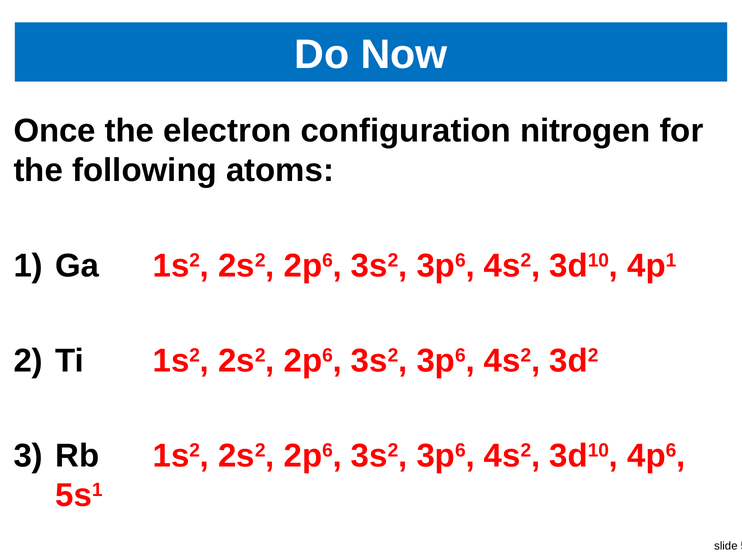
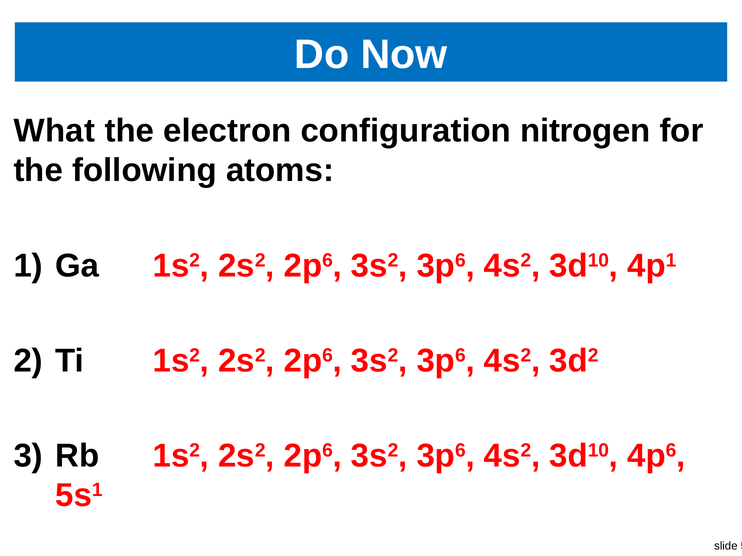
Once: Once -> What (54, 131)
